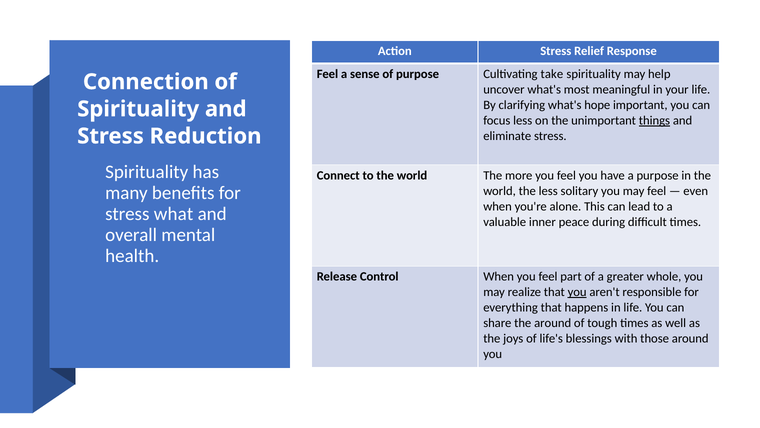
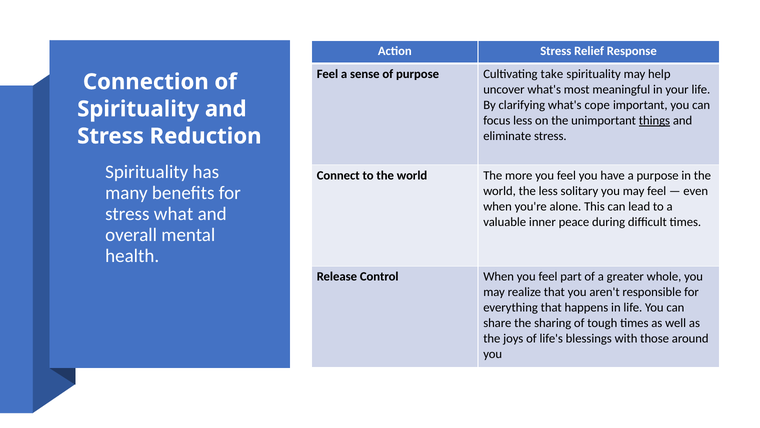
hope: hope -> cope (597, 105)
you underline: present -> none (577, 292)
the around: around -> sharing (553, 323)
